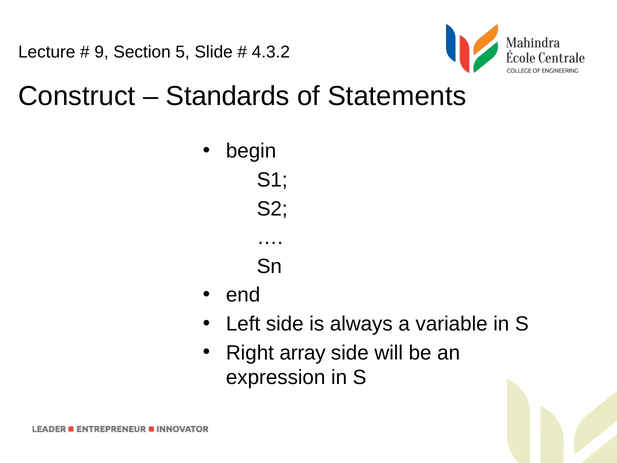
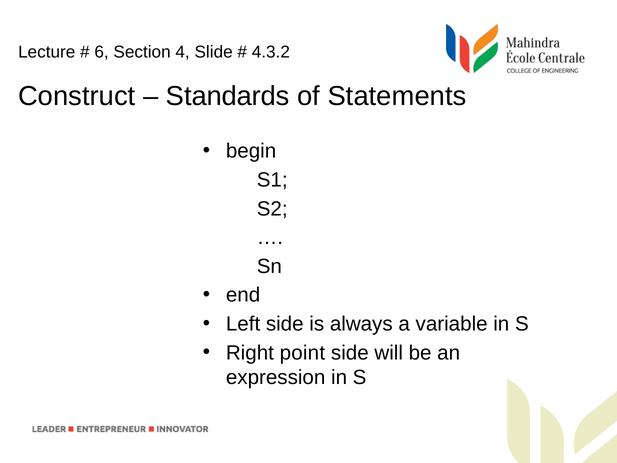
9: 9 -> 6 (102, 52)
5: 5 -> 4 (183, 52)
array: array -> point (302, 353)
